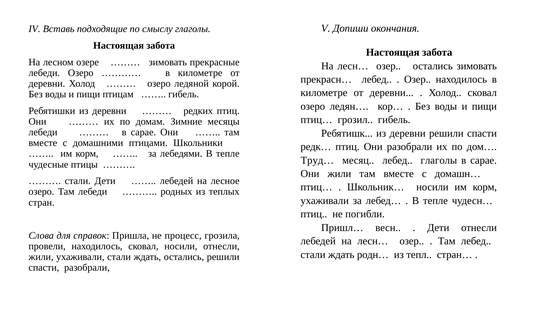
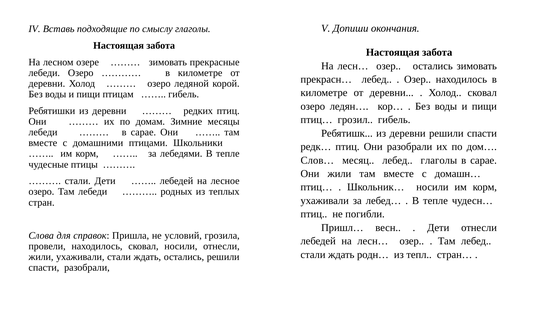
Труд…: Труд… -> Слов… (317, 160)
процесс: процесс -> условий (183, 236)
